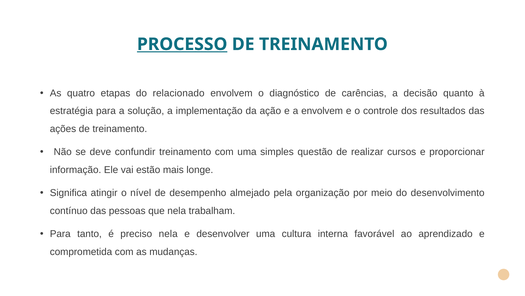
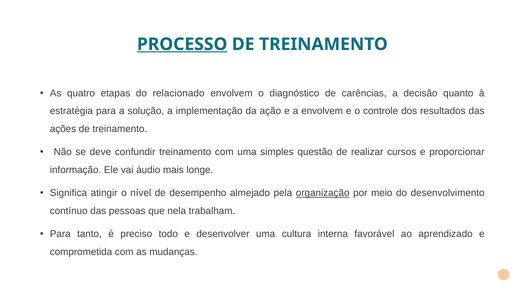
estão: estão -> áudio (148, 169)
organização underline: none -> present (323, 193)
preciso nela: nela -> todo (168, 234)
